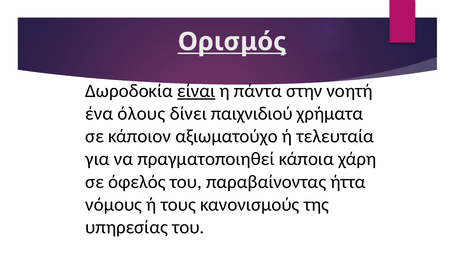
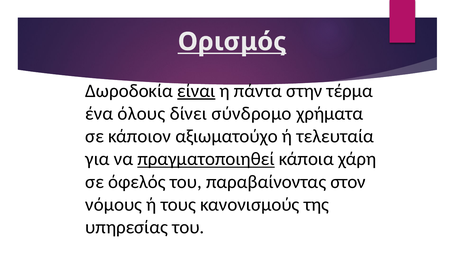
νοητή: νοητή -> τέρμα (350, 91)
παιχνιδιού: παιχνιδιού -> σύνδρομο (252, 114)
πραγματοποιηθεί underline: none -> present (206, 159)
ήττα: ήττα -> στον (348, 182)
